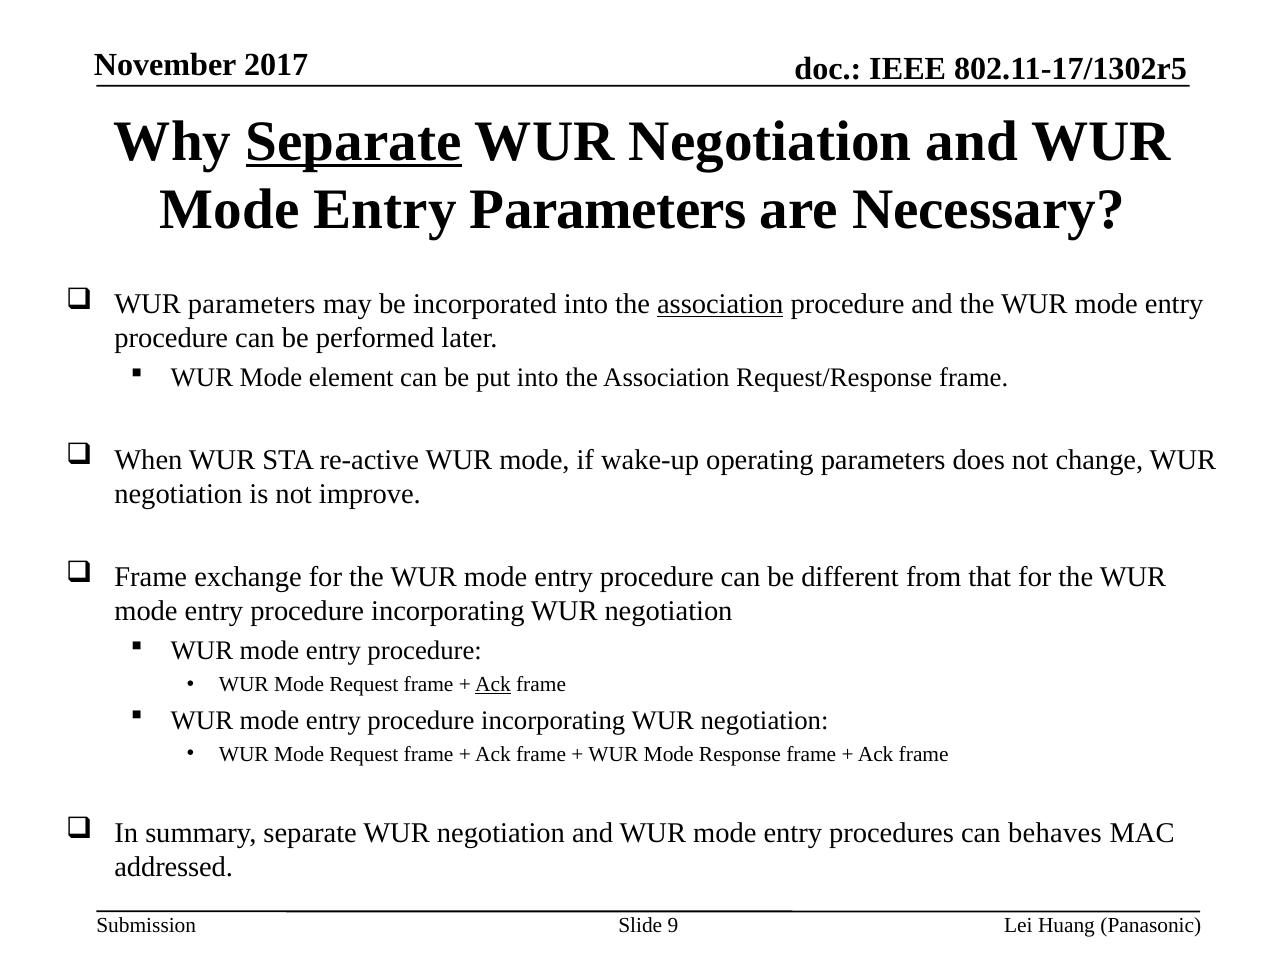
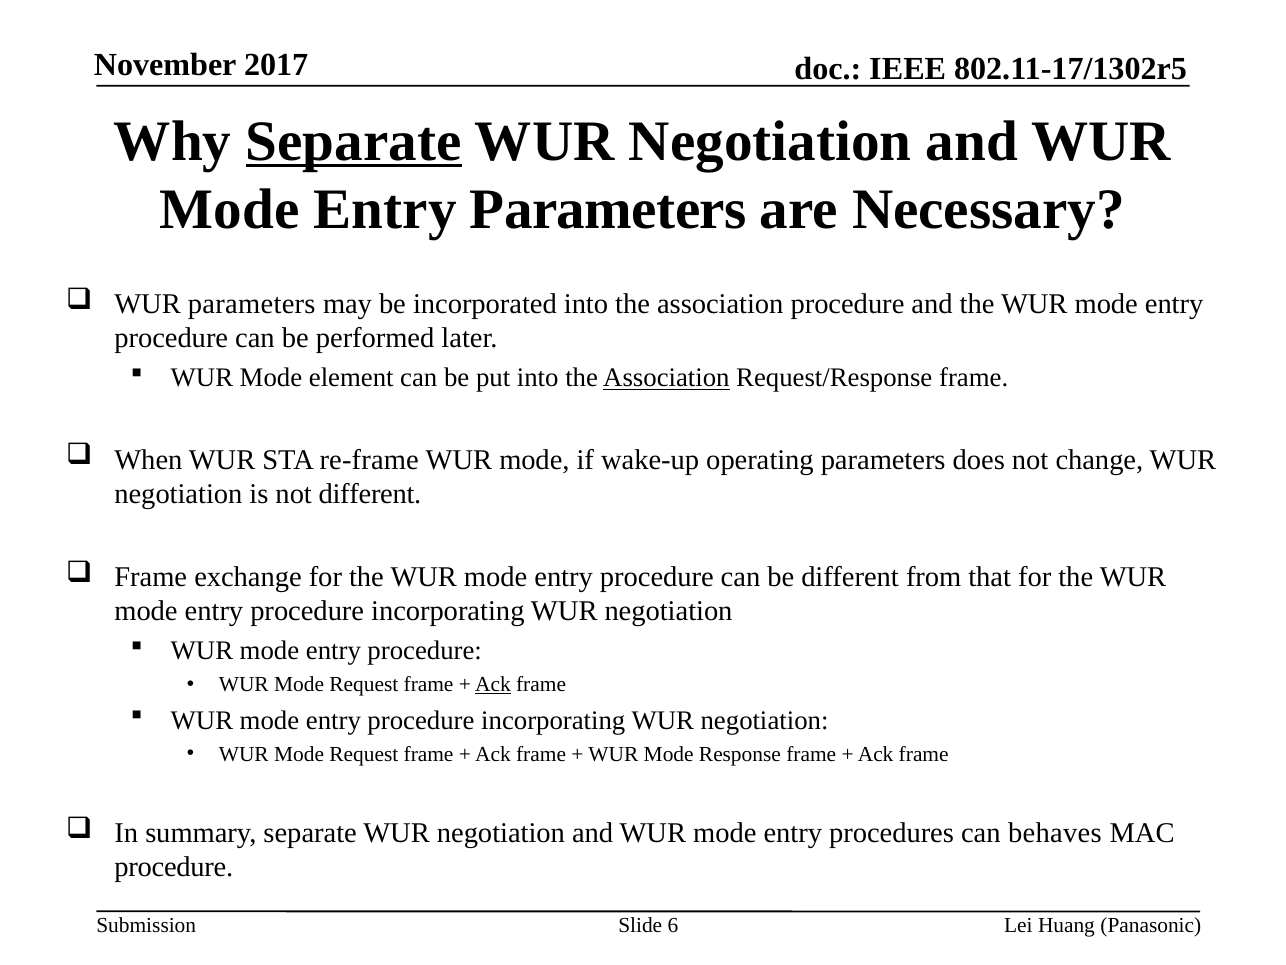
association underline: present -> none (720, 304)
Association underline: none -> present (666, 378)
re-active: re-active -> re-frame (369, 460)
not improve: improve -> different (370, 494)
addressed: addressed -> procedure (174, 867)
9: 9 -> 6 (673, 925)
